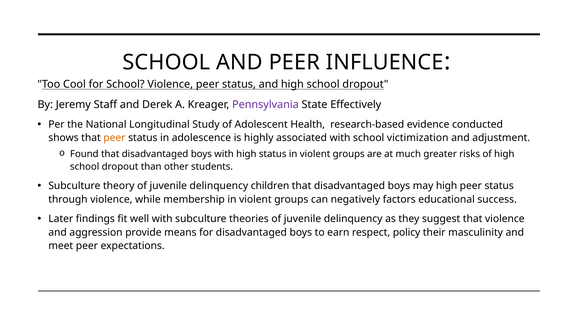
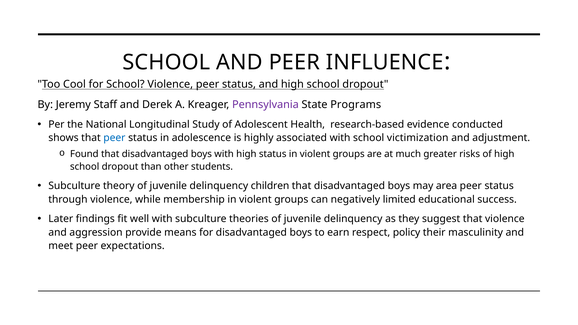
Effectively: Effectively -> Programs (356, 105)
peer colour: orange -> blue (114, 138)
may high: high -> area (447, 186)
factors: factors -> limited (399, 199)
